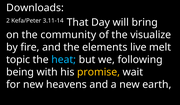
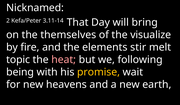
Downloads: Downloads -> Nicknamed (35, 8)
community: community -> themselves (68, 35)
live: live -> stir (138, 47)
heat colour: light blue -> pink (64, 60)
